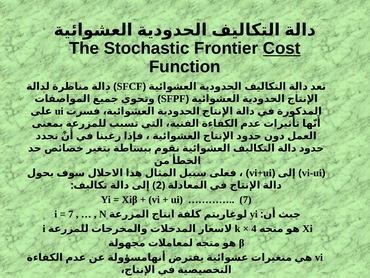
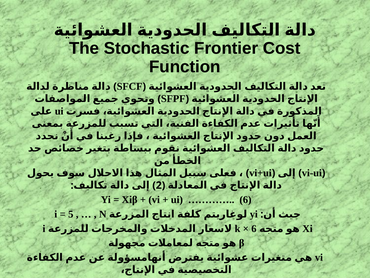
Cost underline: present -> none (282, 48)
7: 7 -> 6 (245, 199)
7: 7 -> 5 (71, 214)
4: 4 -> 6 (254, 228)
